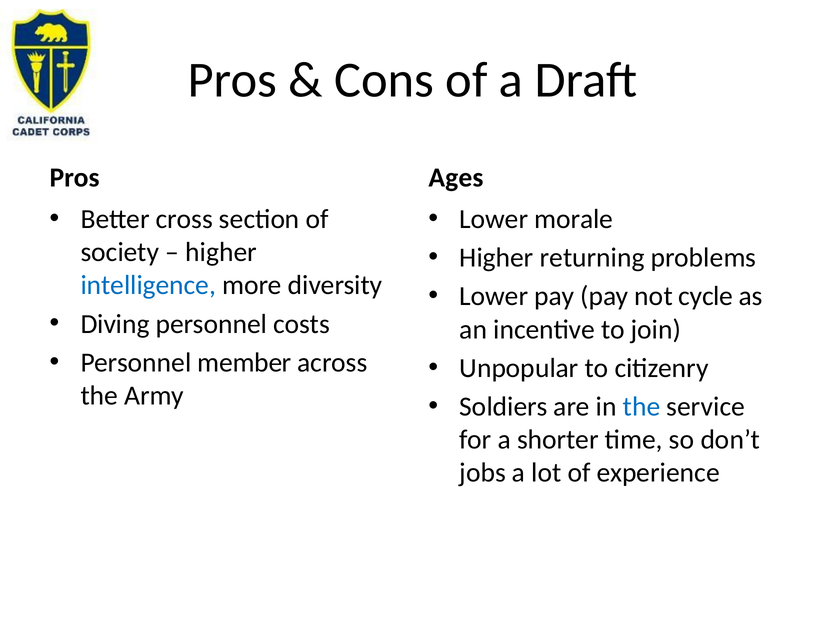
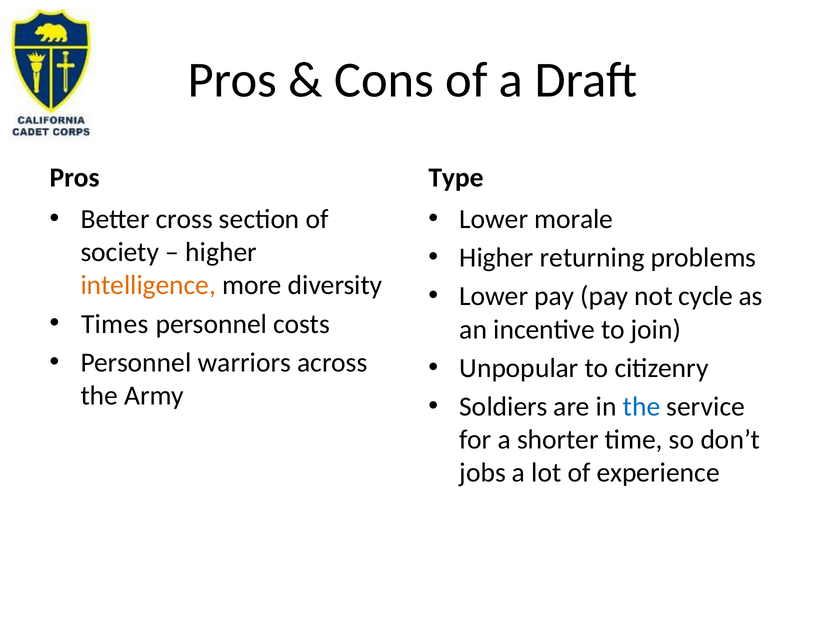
Ages: Ages -> Type (456, 178)
intelligence colour: blue -> orange (148, 285)
Diving: Diving -> Times (115, 324)
member: member -> warriors (244, 363)
